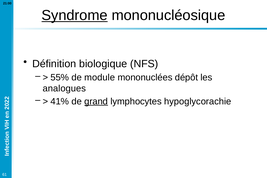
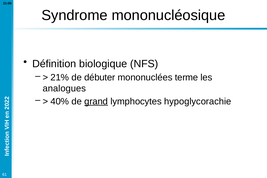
Syndrome underline: present -> none (75, 15)
55%: 55% -> 21% (60, 77)
module: module -> débuter (100, 77)
dépôt: dépôt -> terme (187, 77)
41%: 41% -> 40% (60, 101)
